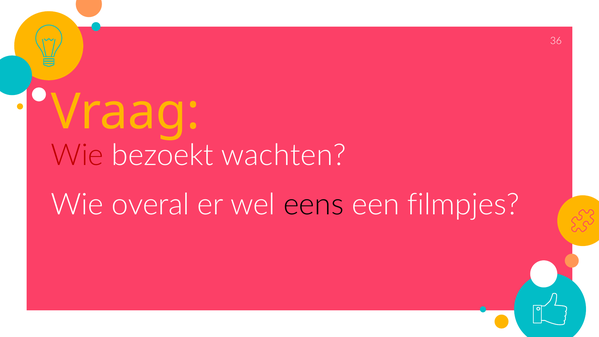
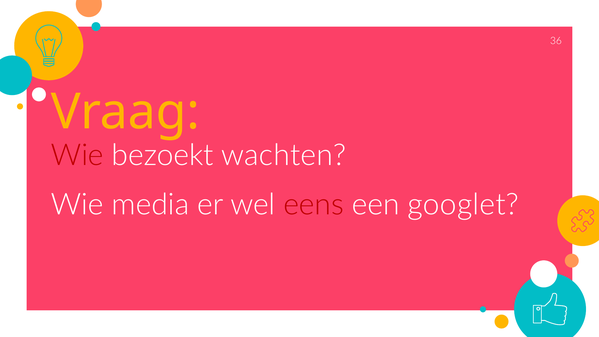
overal: overal -> media (150, 205)
eens colour: black -> red (314, 205)
filmpjes: filmpjes -> googlet (463, 205)
